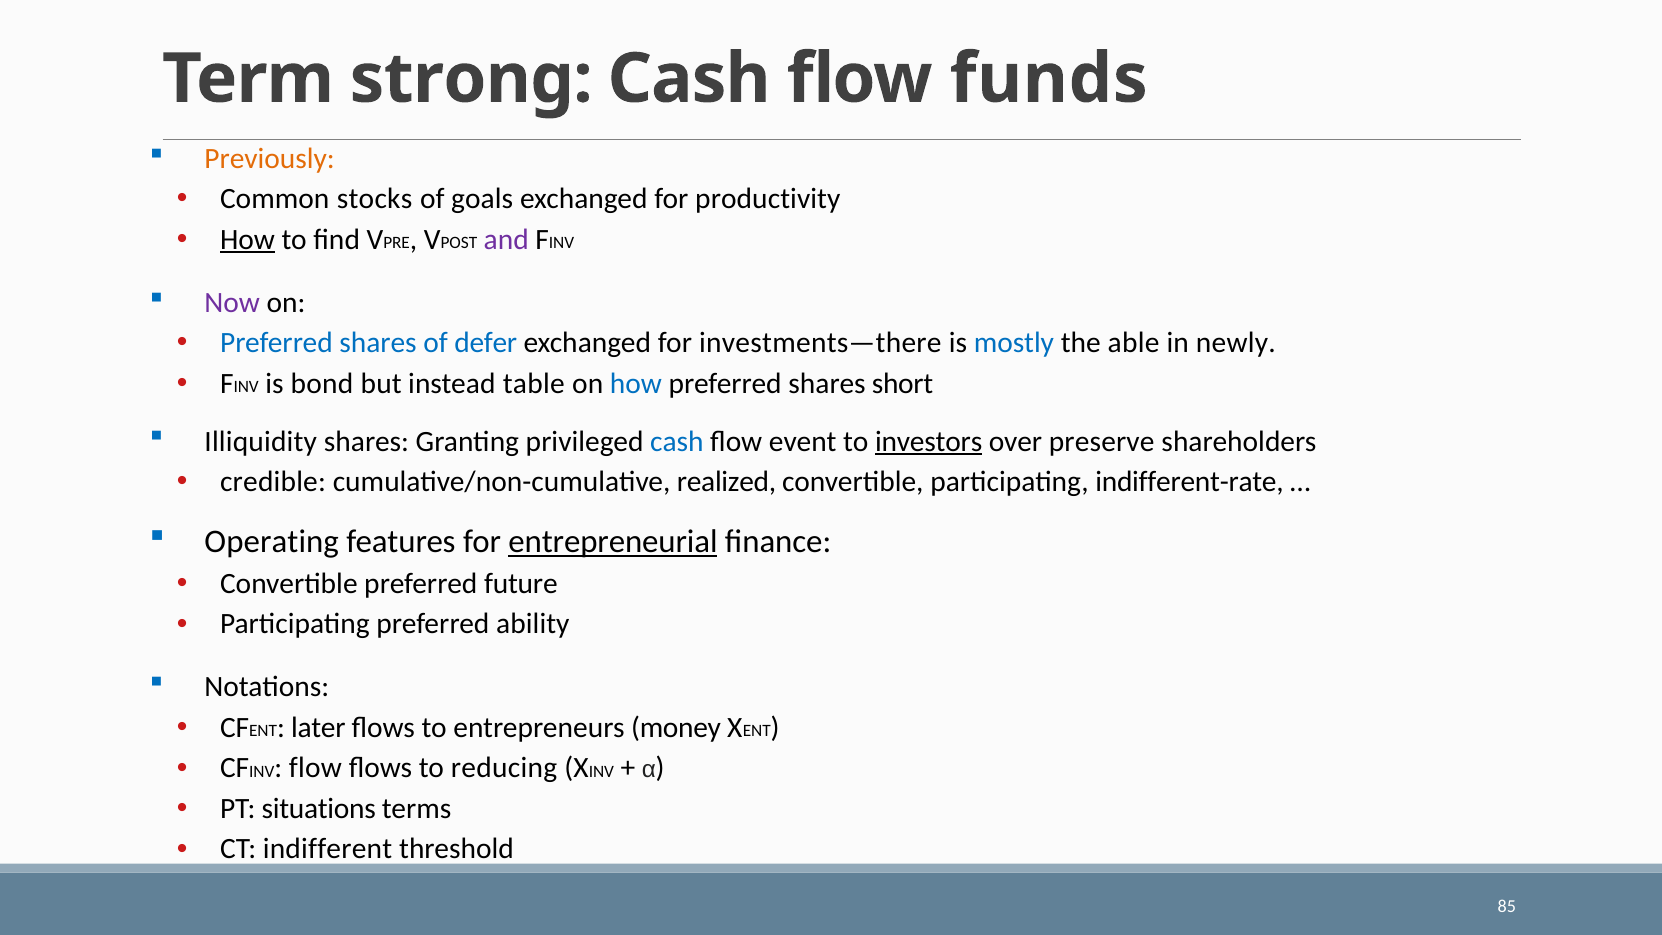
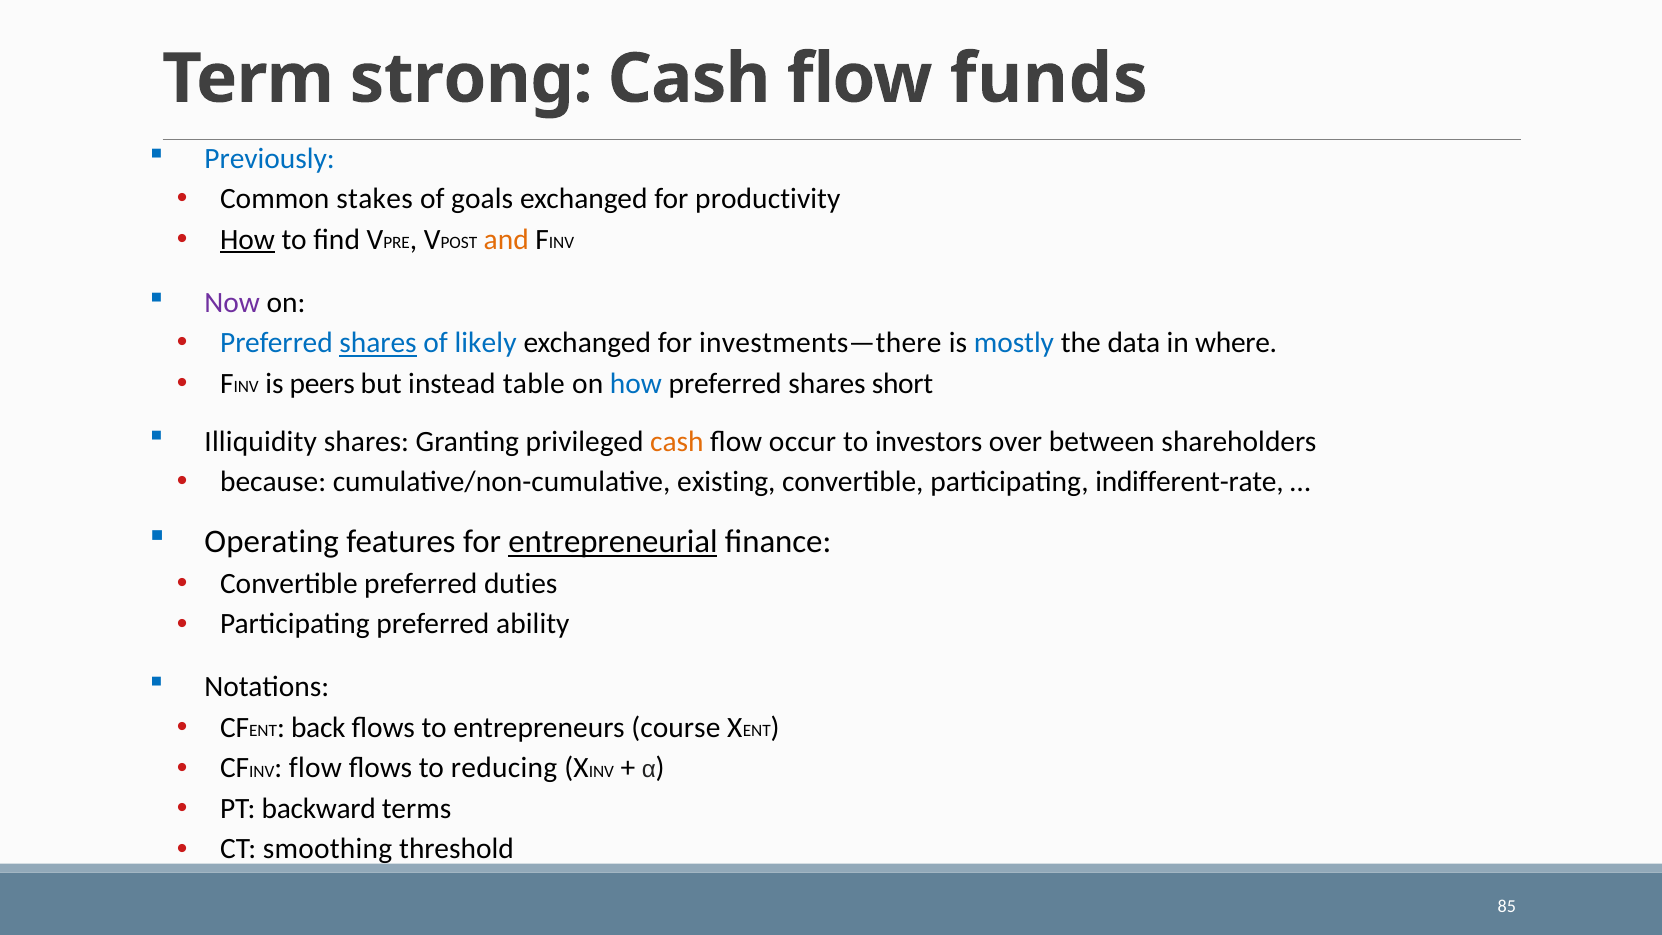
Previously colour: orange -> blue (270, 159)
stocks: stocks -> stakes (375, 199)
and colour: purple -> orange (506, 240)
shares underline: none -> present (378, 343)
defer: defer -> likely (486, 343)
able: able -> data (1134, 343)
newly: newly -> where (1236, 343)
bond: bond -> peers (322, 383)
cash colour: blue -> orange (677, 441)
event: event -> occur (803, 441)
investors underline: present -> none (929, 441)
preserve: preserve -> between (1102, 441)
credible: credible -> because (273, 482)
realized: realized -> existing (726, 482)
future: future -> duties (521, 584)
later: later -> back (318, 728)
money: money -> course (676, 728)
situations: situations -> backward (319, 809)
indifferent: indifferent -> smoothing (327, 849)
